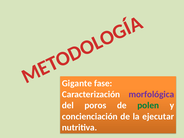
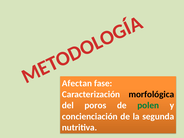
Gigante: Gigante -> Afectan (77, 83)
morfológica colour: purple -> black (151, 94)
ejecutar: ejecutar -> segunda (158, 116)
